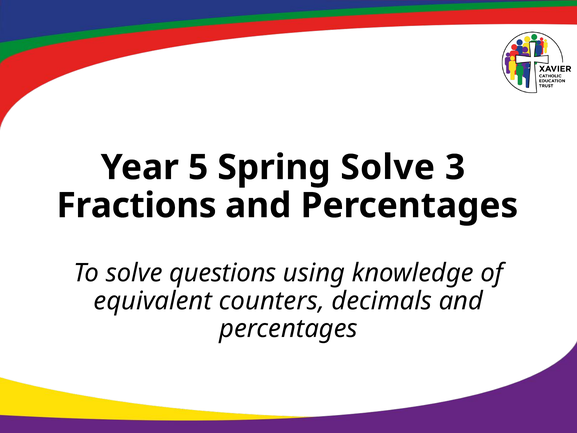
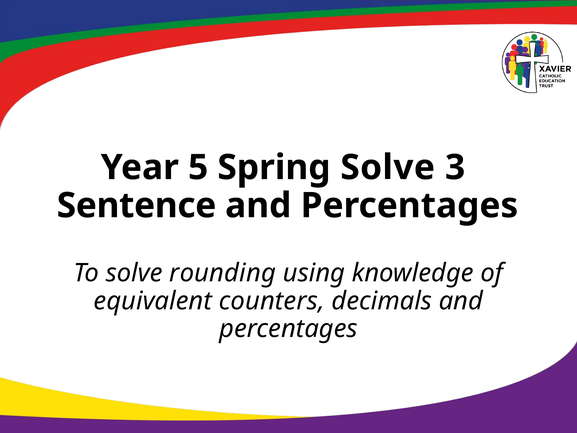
Fractions: Fractions -> Sentence (136, 205)
questions: questions -> rounding (223, 273)
